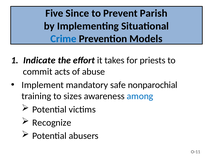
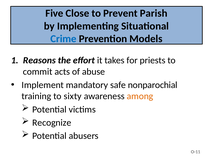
Since: Since -> Close (77, 13)
Indicate: Indicate -> Reasons (39, 61)
sizes: sizes -> sixty (73, 97)
among colour: blue -> orange (140, 97)
